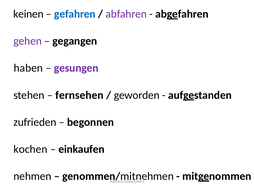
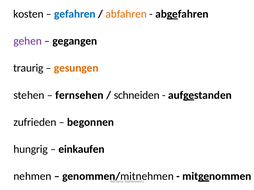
keinen: keinen -> kosten (28, 14)
abfahren colour: purple -> orange (126, 14)
haben: haben -> traurig (28, 68)
gesungen colour: purple -> orange (76, 68)
geworden: geworden -> schneiden (137, 95)
kochen: kochen -> hungrig (31, 150)
